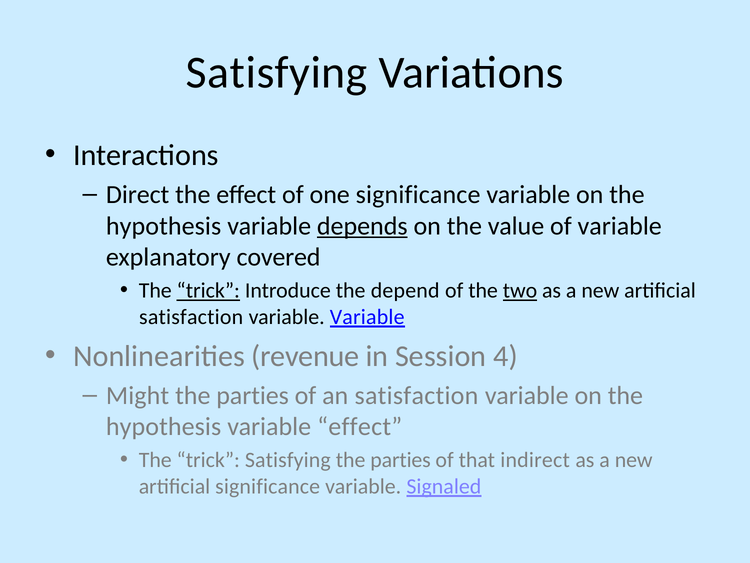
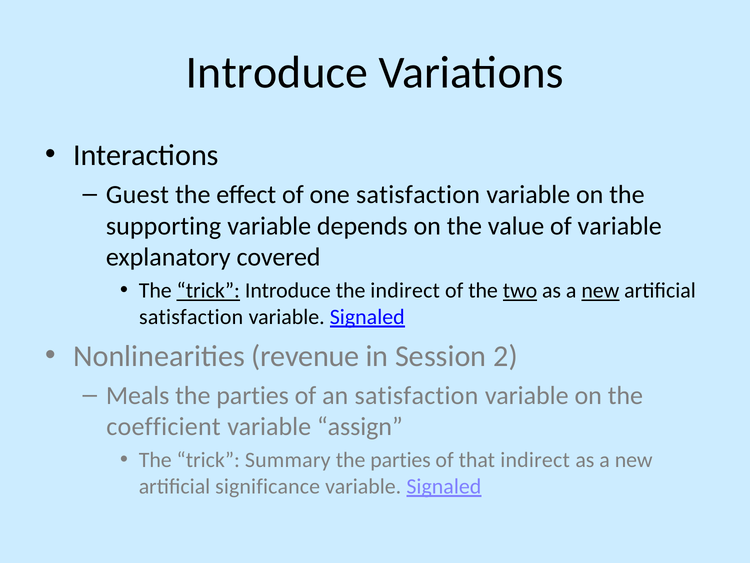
Satisfying: Satisfying -> Introduce (277, 73)
Direct: Direct -> Guest (137, 195)
one significance: significance -> satisfaction (418, 195)
hypothesis: hypothesis -> supporting (164, 226)
depends underline: present -> none (362, 226)
the depend: depend -> indirect (405, 290)
new underline: none -> present (600, 290)
Variable: Variable -> Signaled (367, 317)
4: 4 -> 2 (505, 356)
Might: Might -> Meals (138, 395)
hypothesis: hypothesis -> coefficient (164, 426)
variable effect: effect -> assign (360, 426)
trick Satisfying: Satisfying -> Summary (288, 460)
